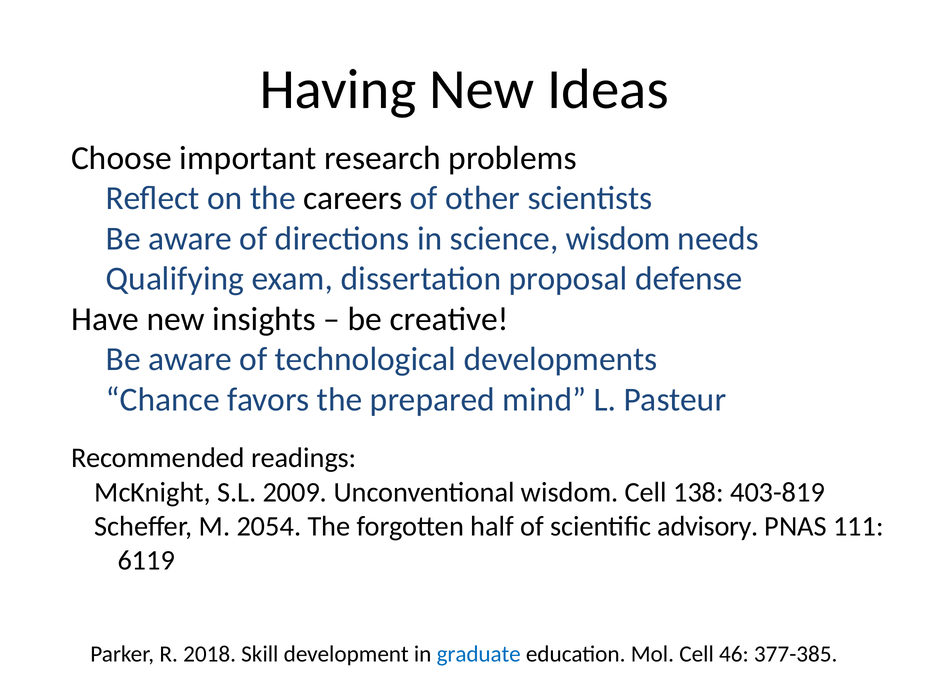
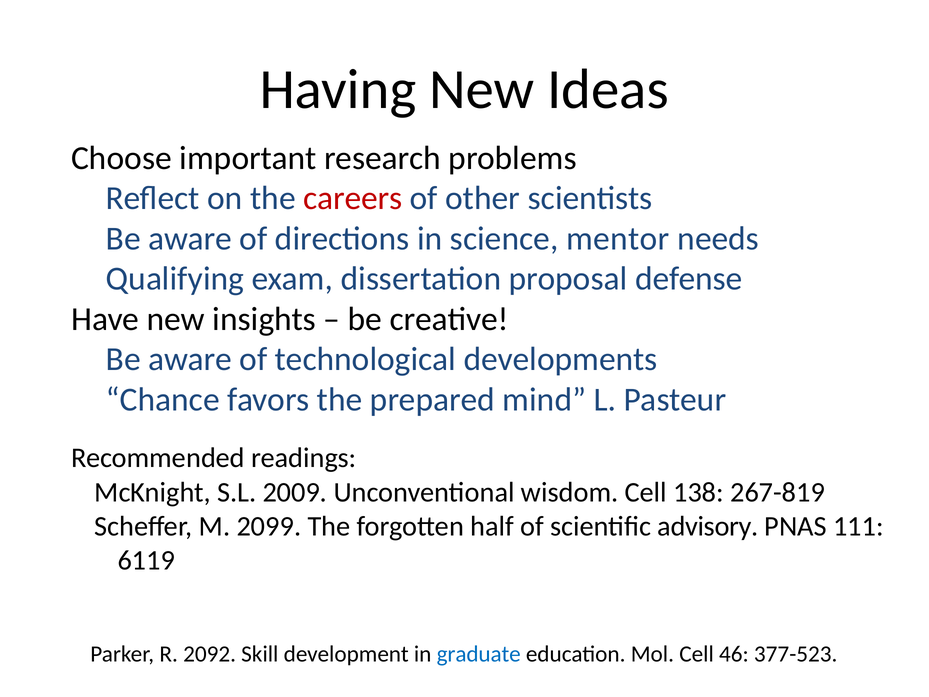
careers colour: black -> red (353, 198)
science wisdom: wisdom -> mentor (618, 239)
403-819: 403-819 -> 267-819 (778, 492)
2054: 2054 -> 2099 (269, 526)
2018: 2018 -> 2092 (210, 654)
377-385: 377-385 -> 377-523 (796, 654)
